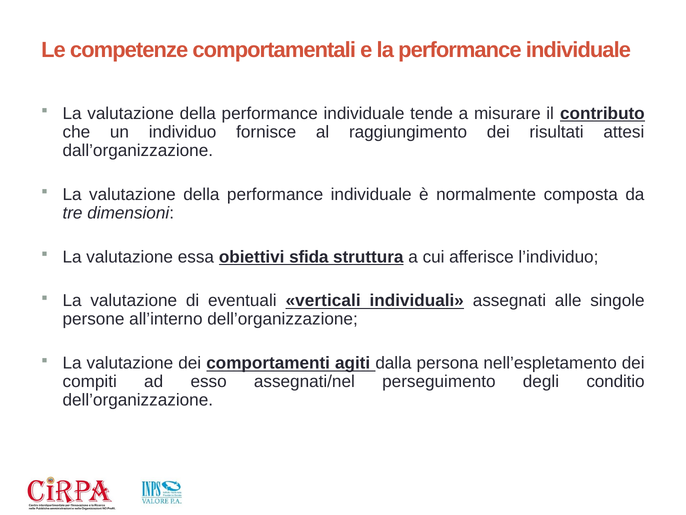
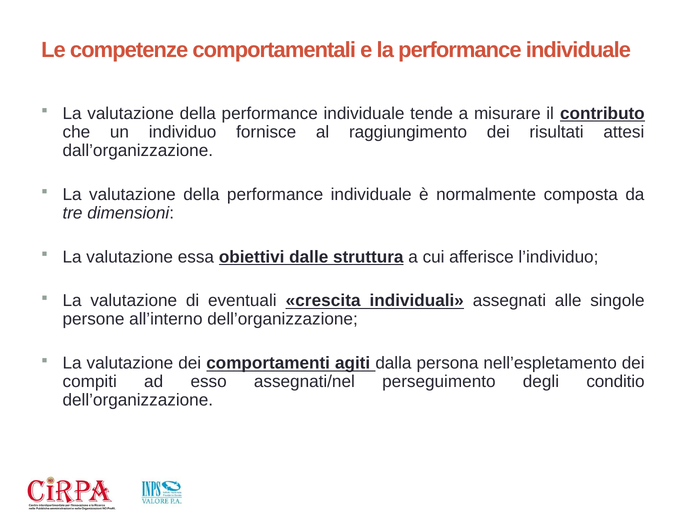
sfida: sfida -> dalle (309, 257)
verticali: verticali -> crescita (323, 300)
